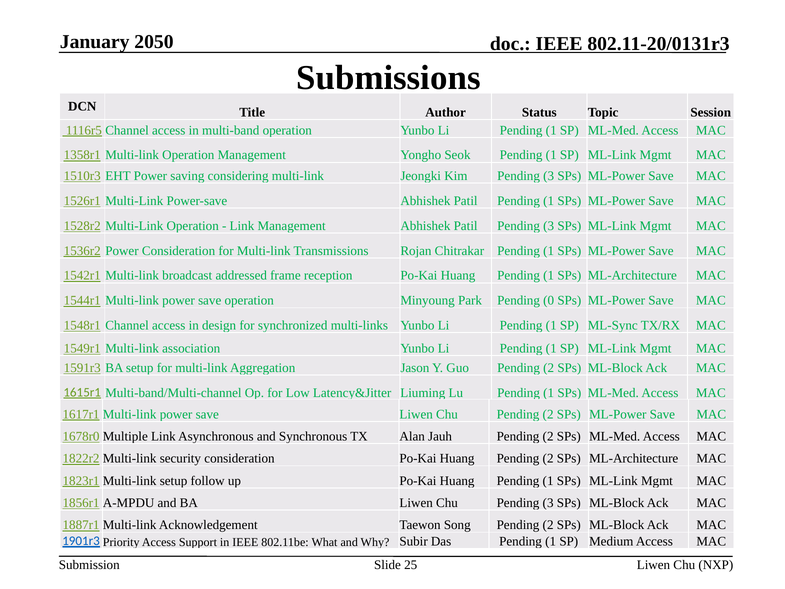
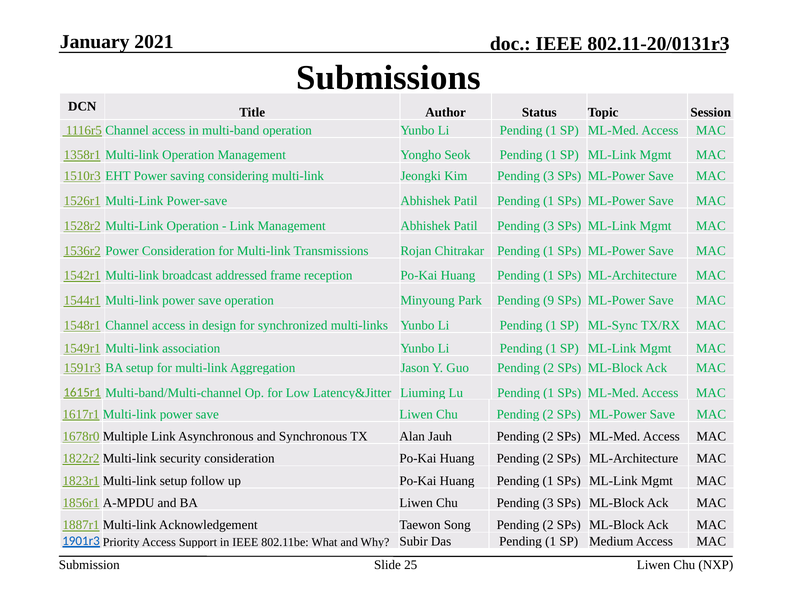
2050: 2050 -> 2021 (154, 42)
0: 0 -> 9 (549, 300)
